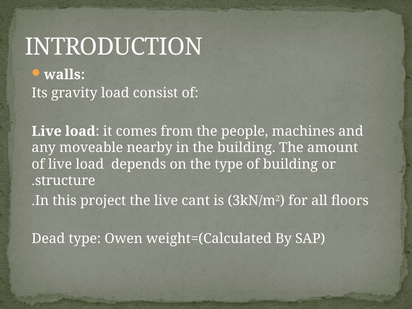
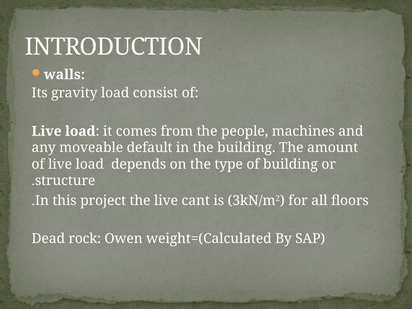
nearby: nearby -> default (150, 148)
Dead type: type -> rock (85, 239)
